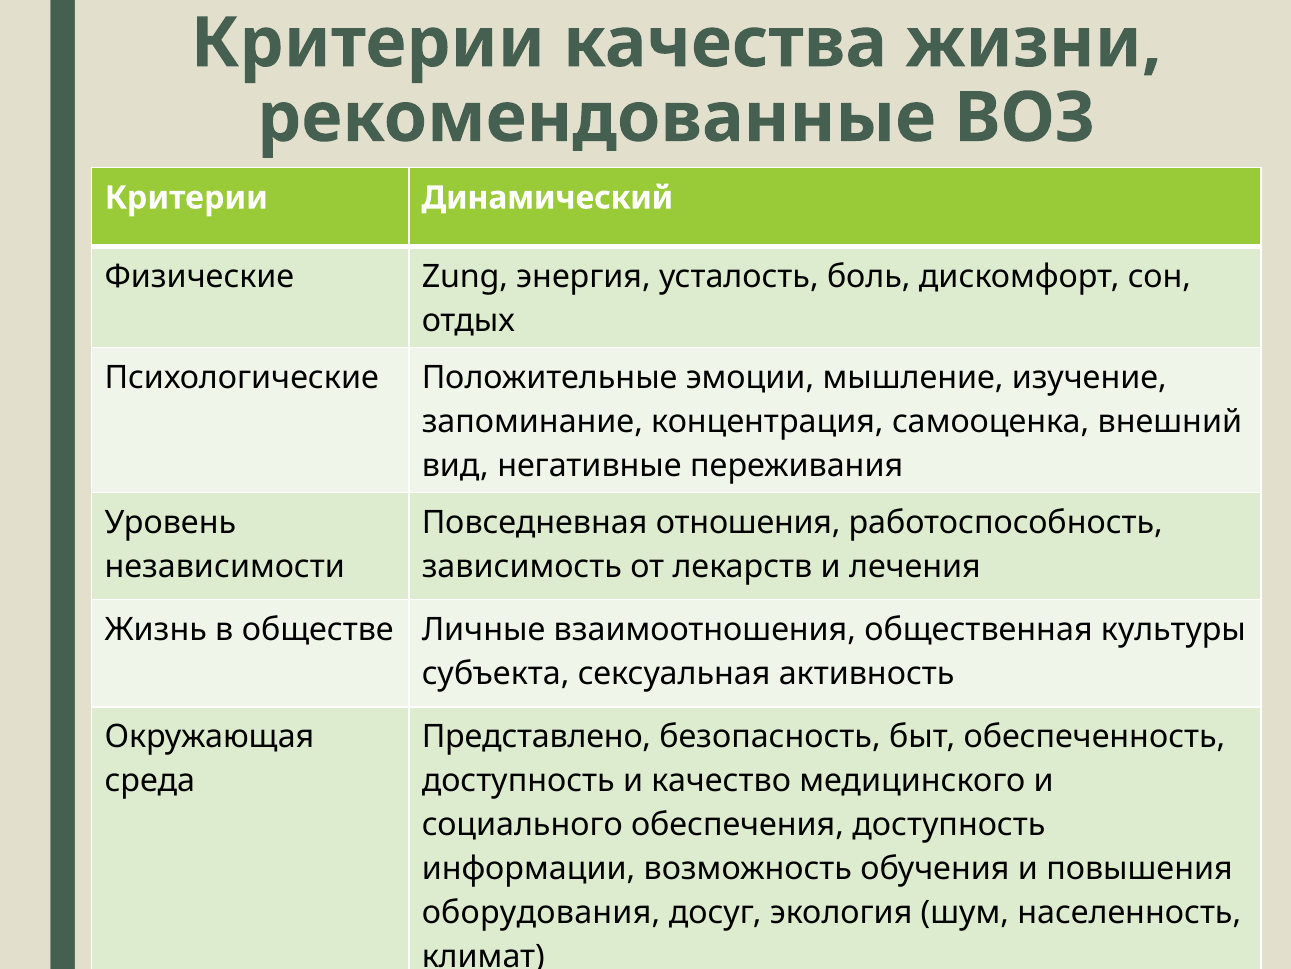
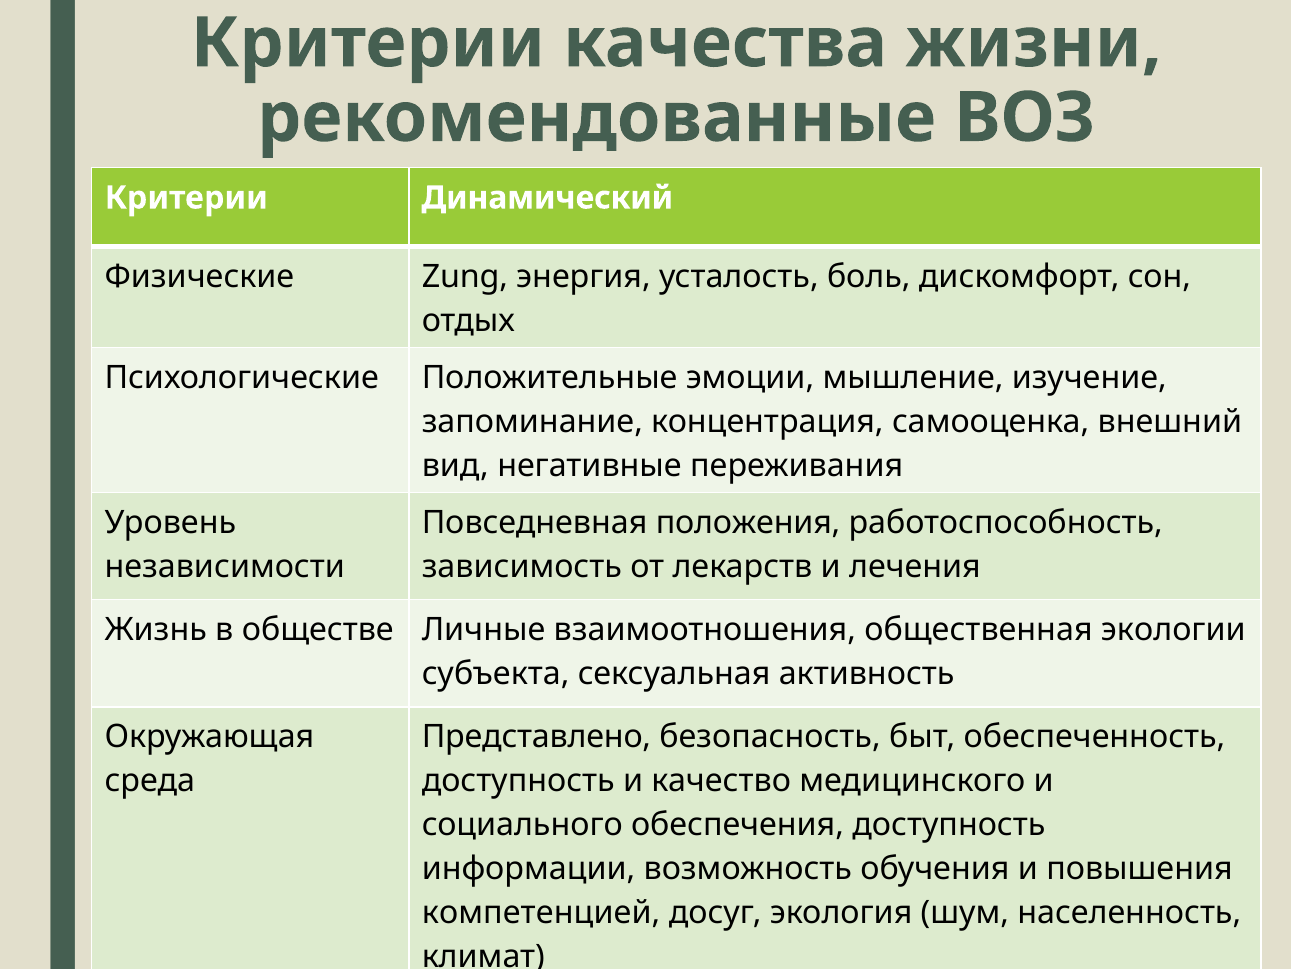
отношения: отношения -> положения (748, 522)
культуры: культуры -> экологии (1173, 629)
оборудования: оборудования -> компетенцией (541, 912)
